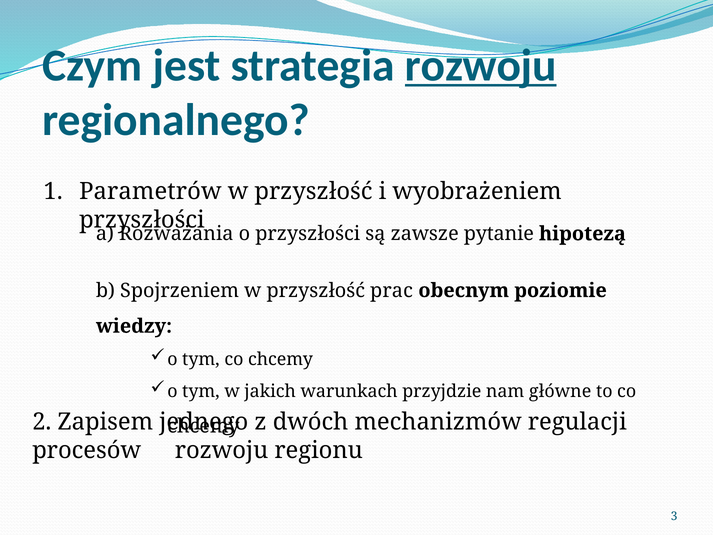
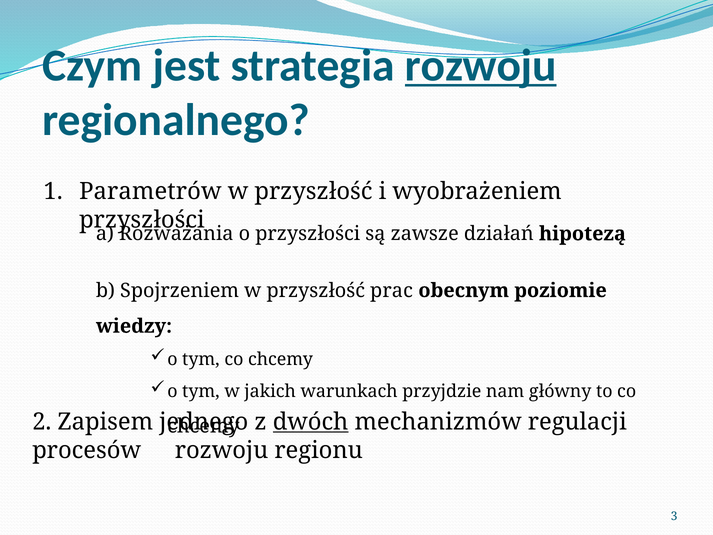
pytanie: pytanie -> działań (499, 234)
główne: główne -> główny (560, 391)
dwóch underline: none -> present (311, 422)
